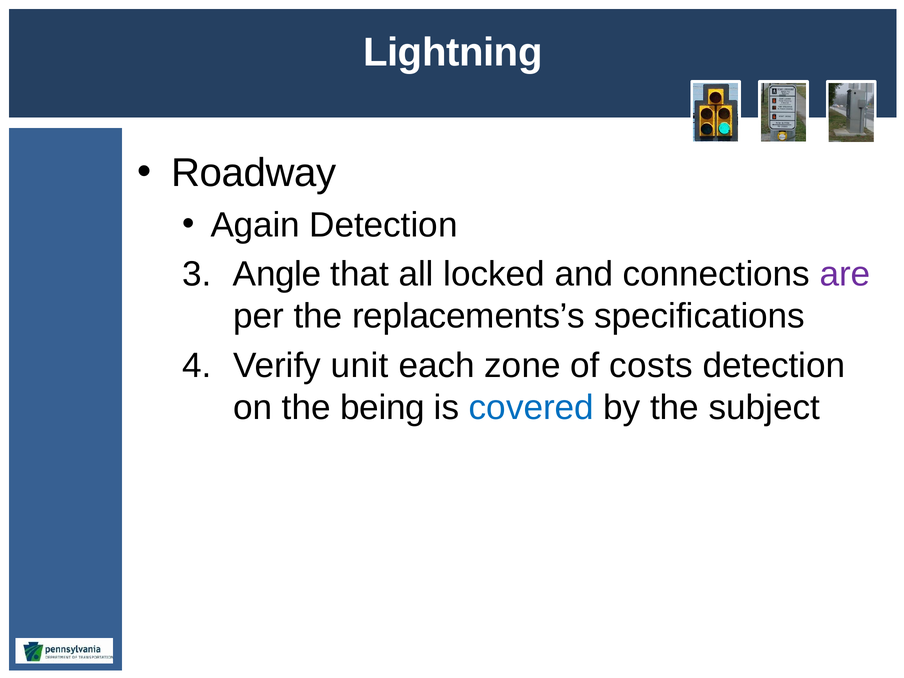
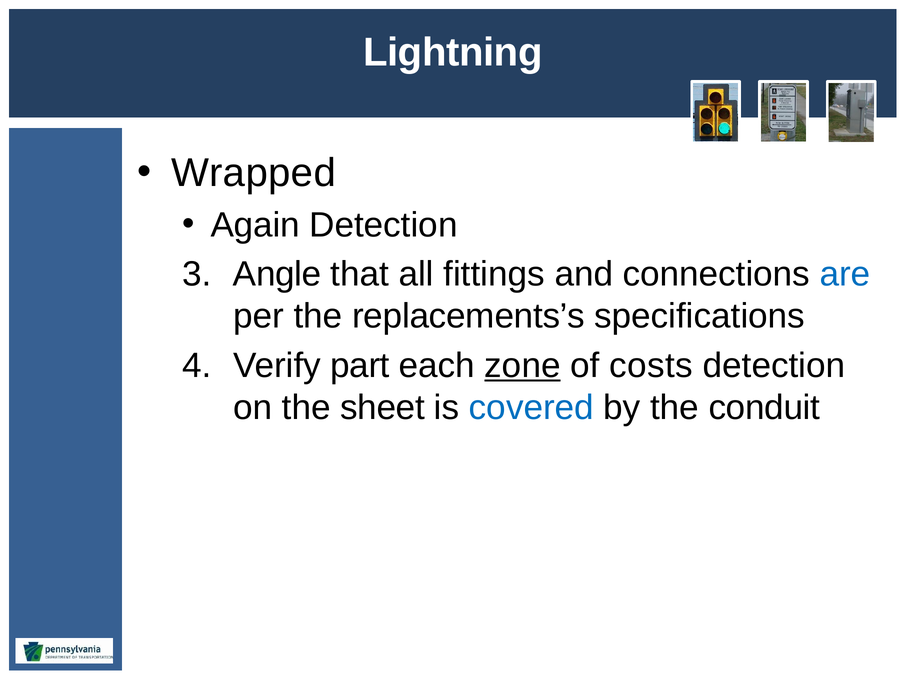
Roadway: Roadway -> Wrapped (253, 173)
locked: locked -> fittings (494, 274)
are colour: purple -> blue (845, 274)
unit: unit -> part (360, 365)
zone underline: none -> present (523, 365)
being: being -> sheet (382, 408)
subject: subject -> conduit (764, 408)
